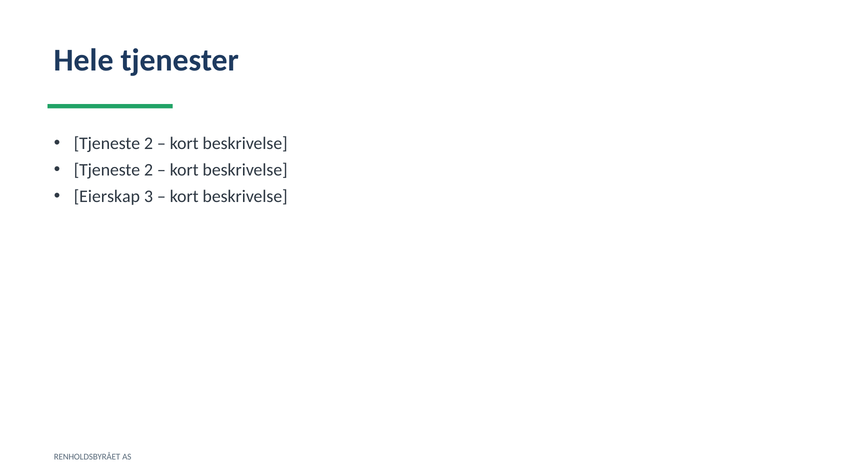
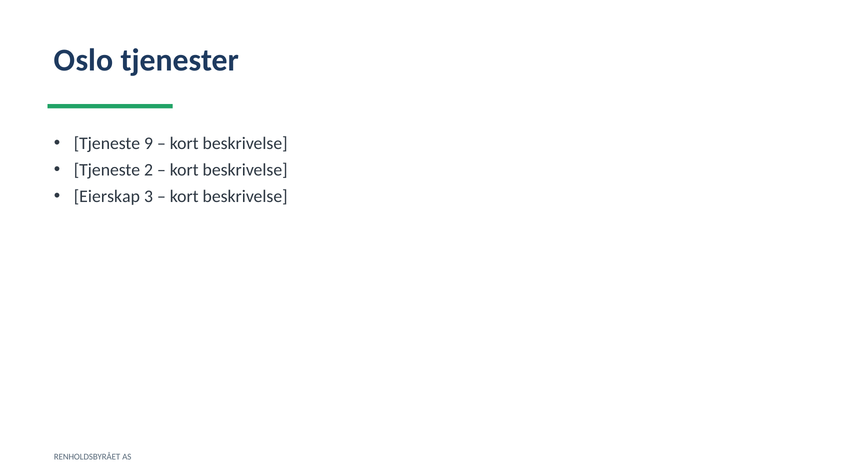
Hele: Hele -> Oslo (84, 60)
2: 2 -> 9 (148, 143)
